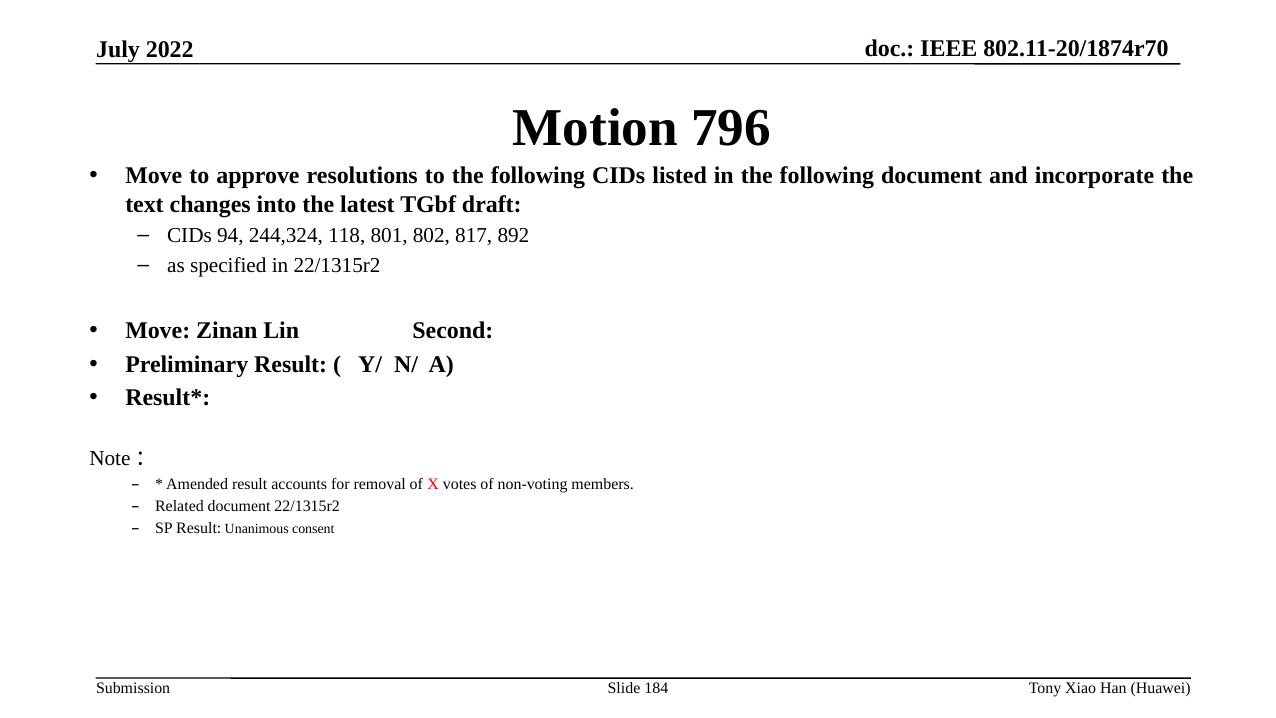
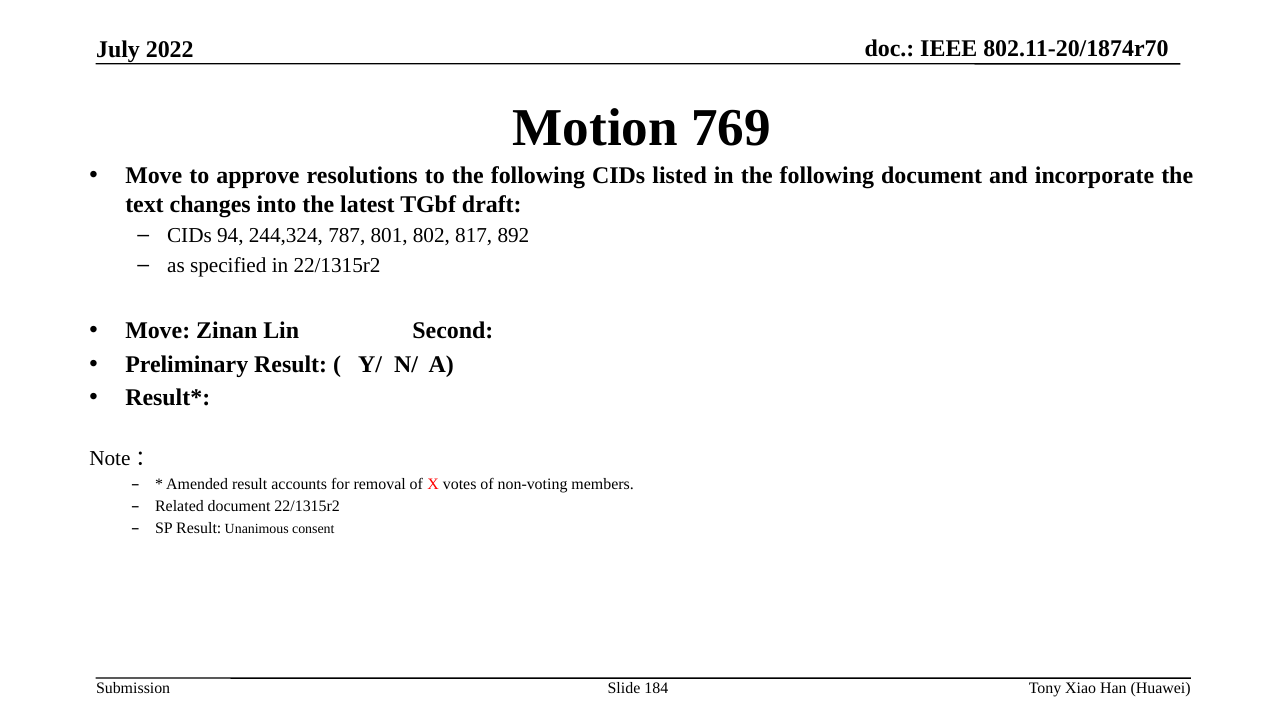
796: 796 -> 769 (731, 128)
118: 118 -> 787 (347, 235)
